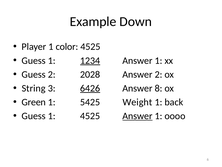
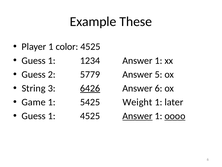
Down: Down -> These (136, 21)
1234 underline: present -> none (90, 60)
2028: 2028 -> 5779 (90, 74)
Answer 2: 2 -> 5 (159, 74)
Answer 8: 8 -> 6 (159, 88)
Green: Green -> Game (34, 102)
back: back -> later (174, 102)
oooo underline: none -> present (175, 116)
